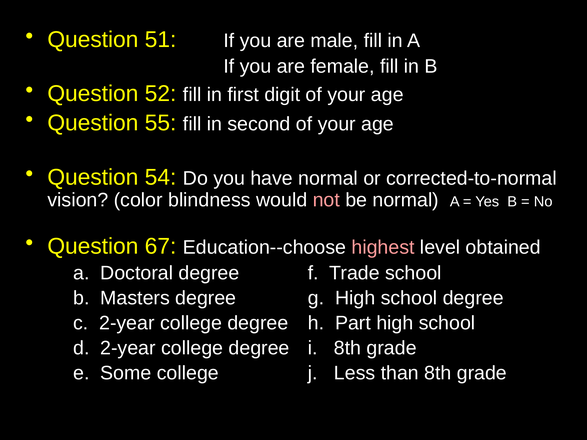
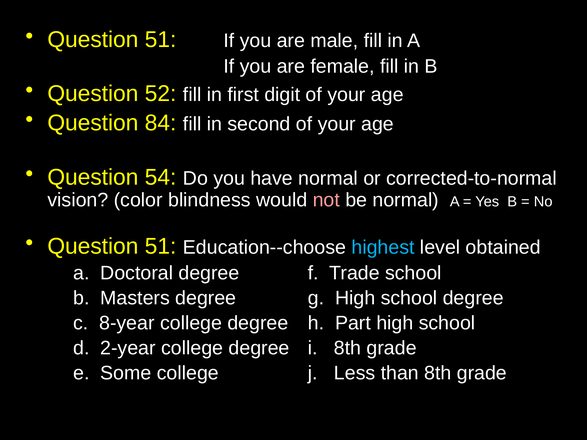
55: 55 -> 84 (161, 123)
67: 67 -> 51 (161, 246)
highest colour: pink -> light blue (383, 248)
c 2-year: 2-year -> 8-year (127, 323)
